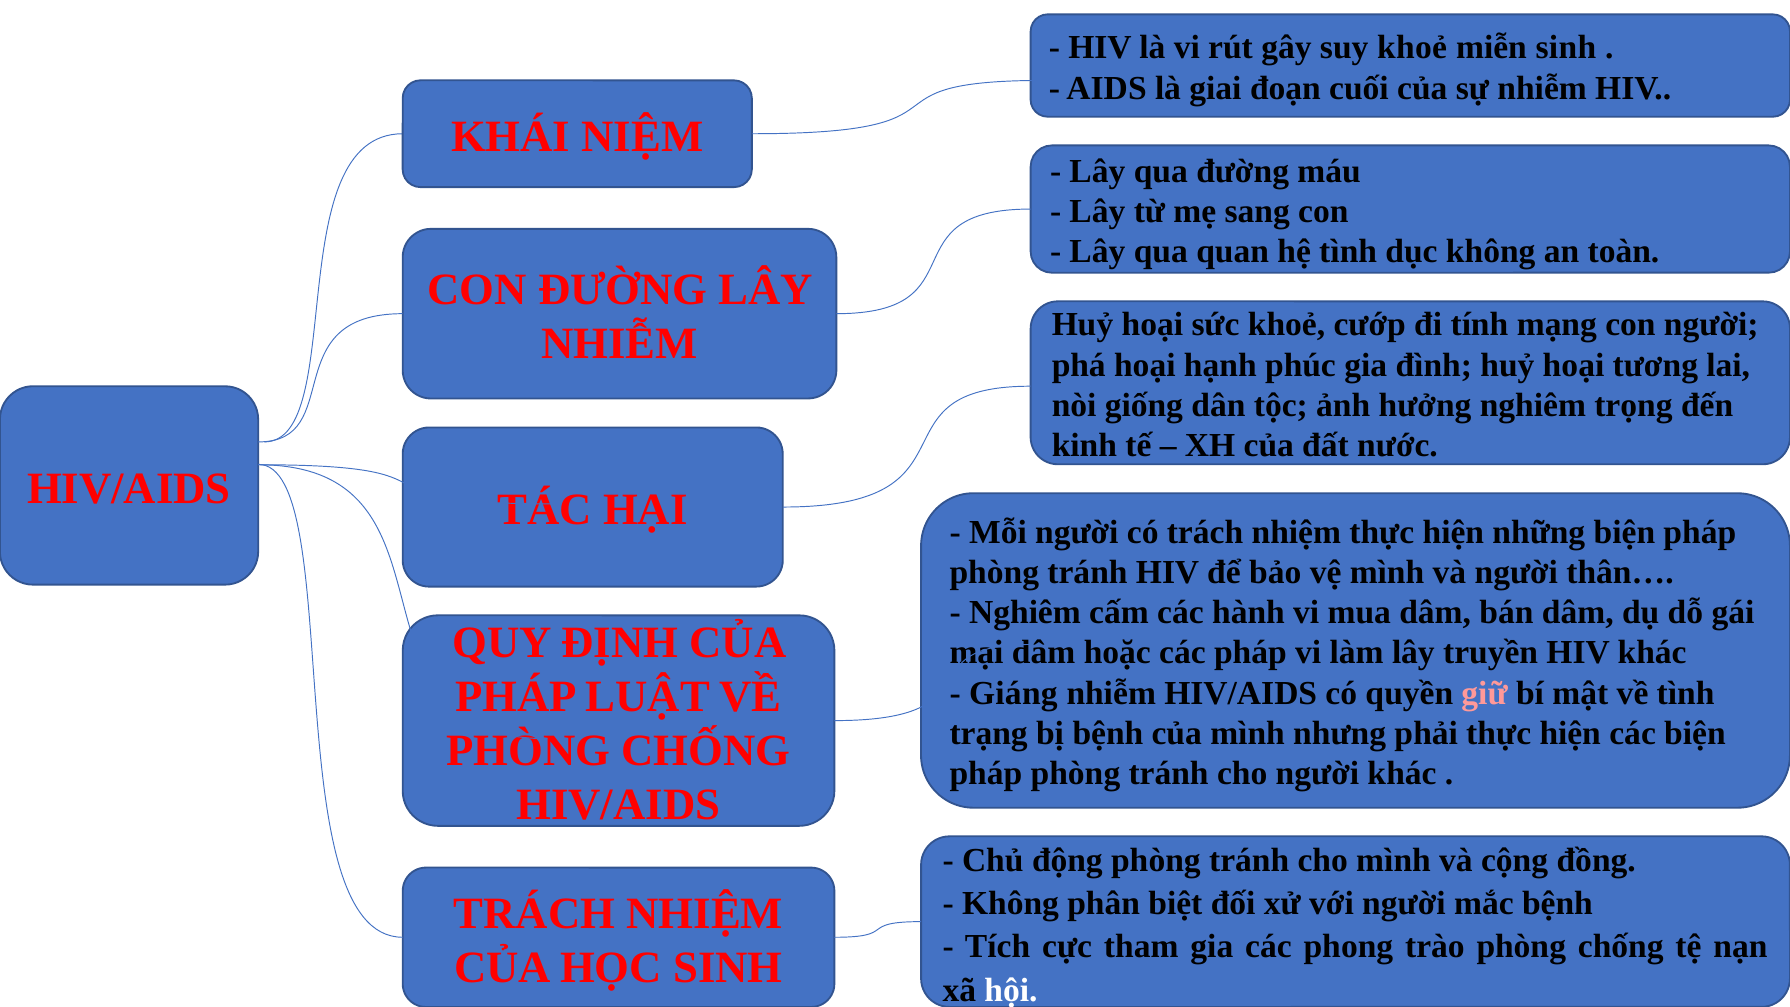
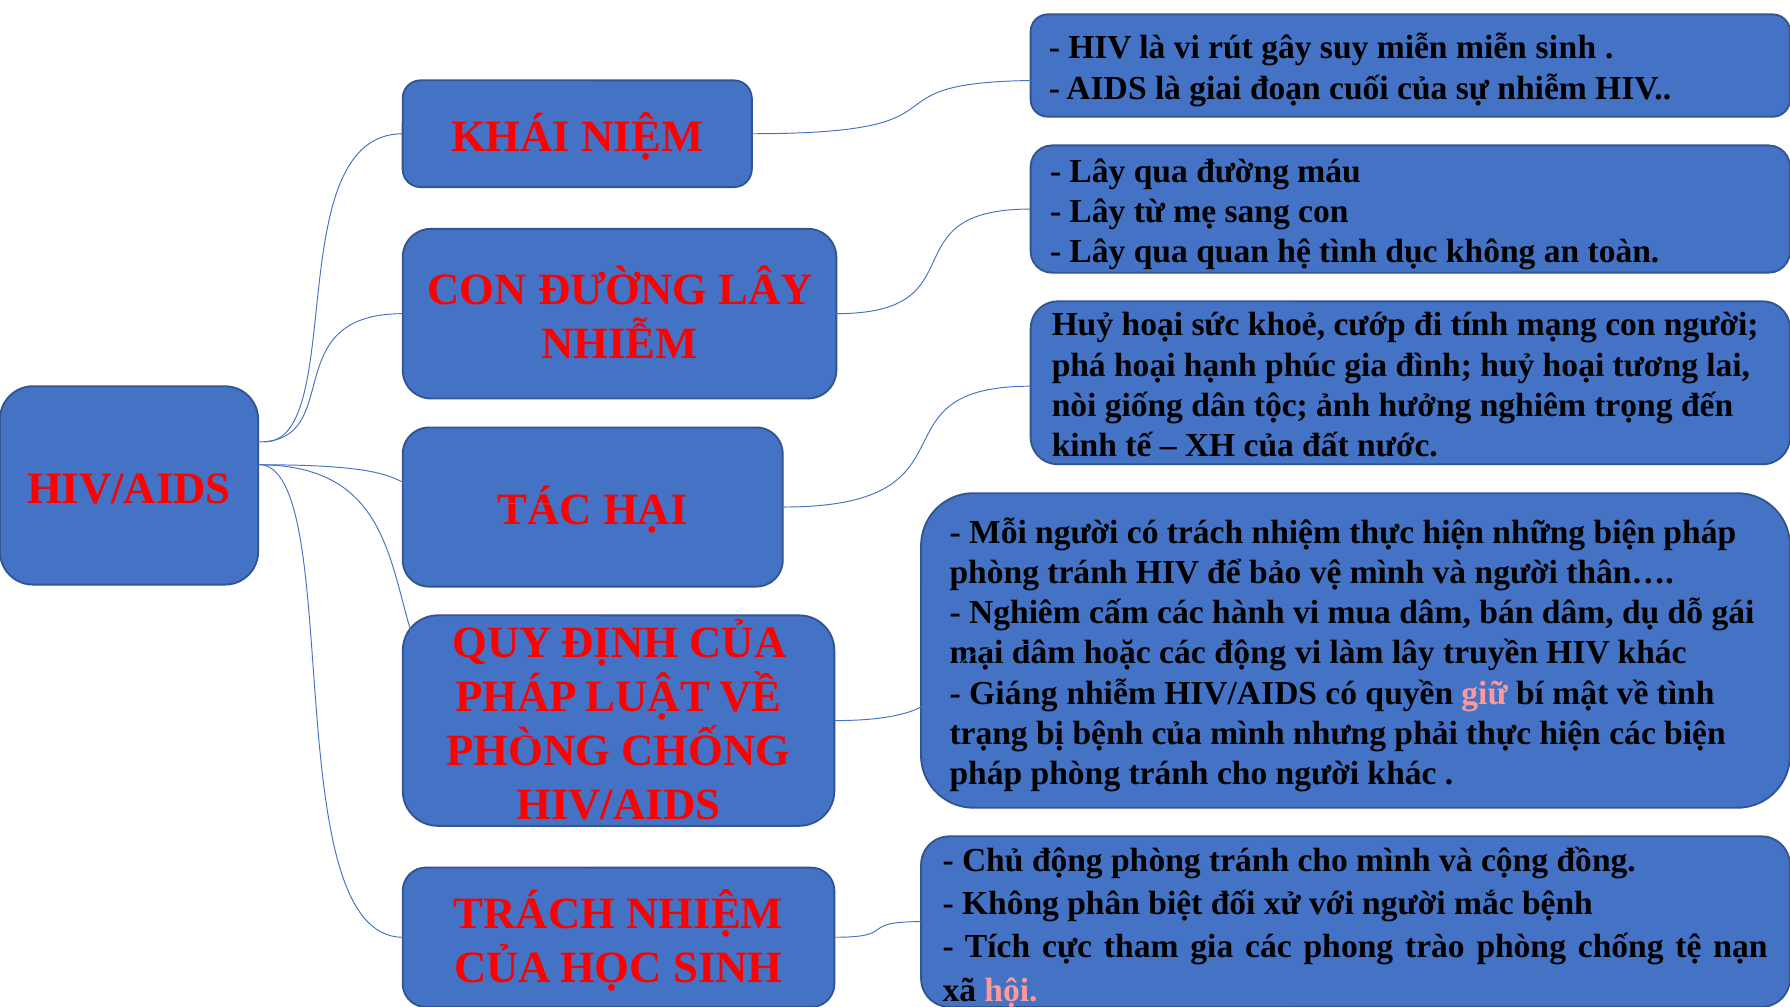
suy khoẻ: khoẻ -> miễn (1412, 48)
các pháp: pháp -> động (1250, 653)
hội colour: white -> pink (1011, 990)
